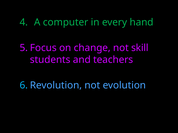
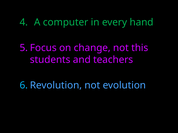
skill: skill -> this (140, 48)
